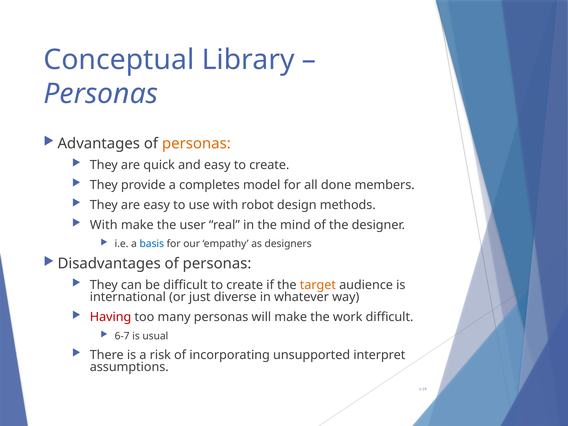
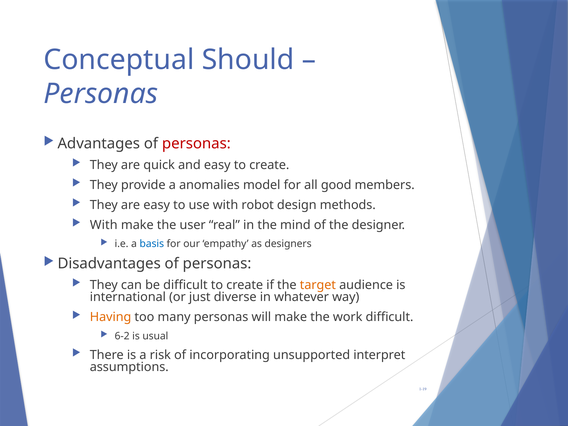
Library: Library -> Should (248, 60)
personas colour: orange -> red (196, 144)
completes: completes -> anomalies (209, 185)
done: done -> good (336, 185)
Having colour: red -> orange (111, 317)
6-7: 6-7 -> 6-2 (122, 336)
